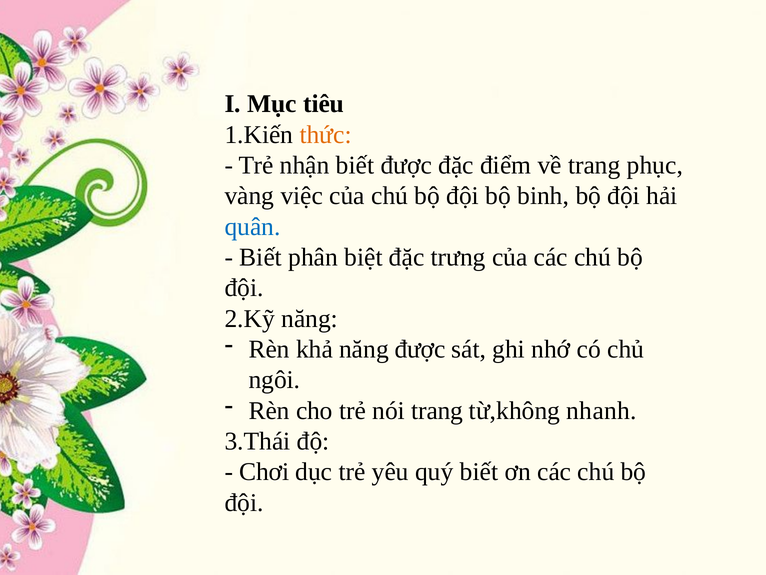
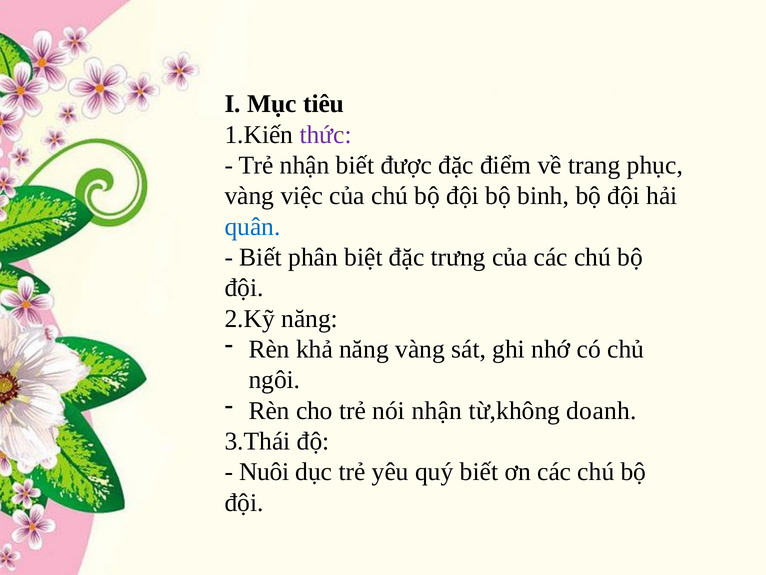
thức colour: orange -> purple (326, 134)
năng được: được -> vàng (420, 349)
nói trang: trang -> nhận (437, 410)
nhanh: nhanh -> doanh (601, 410)
Chơi: Chơi -> Nuôi (264, 472)
